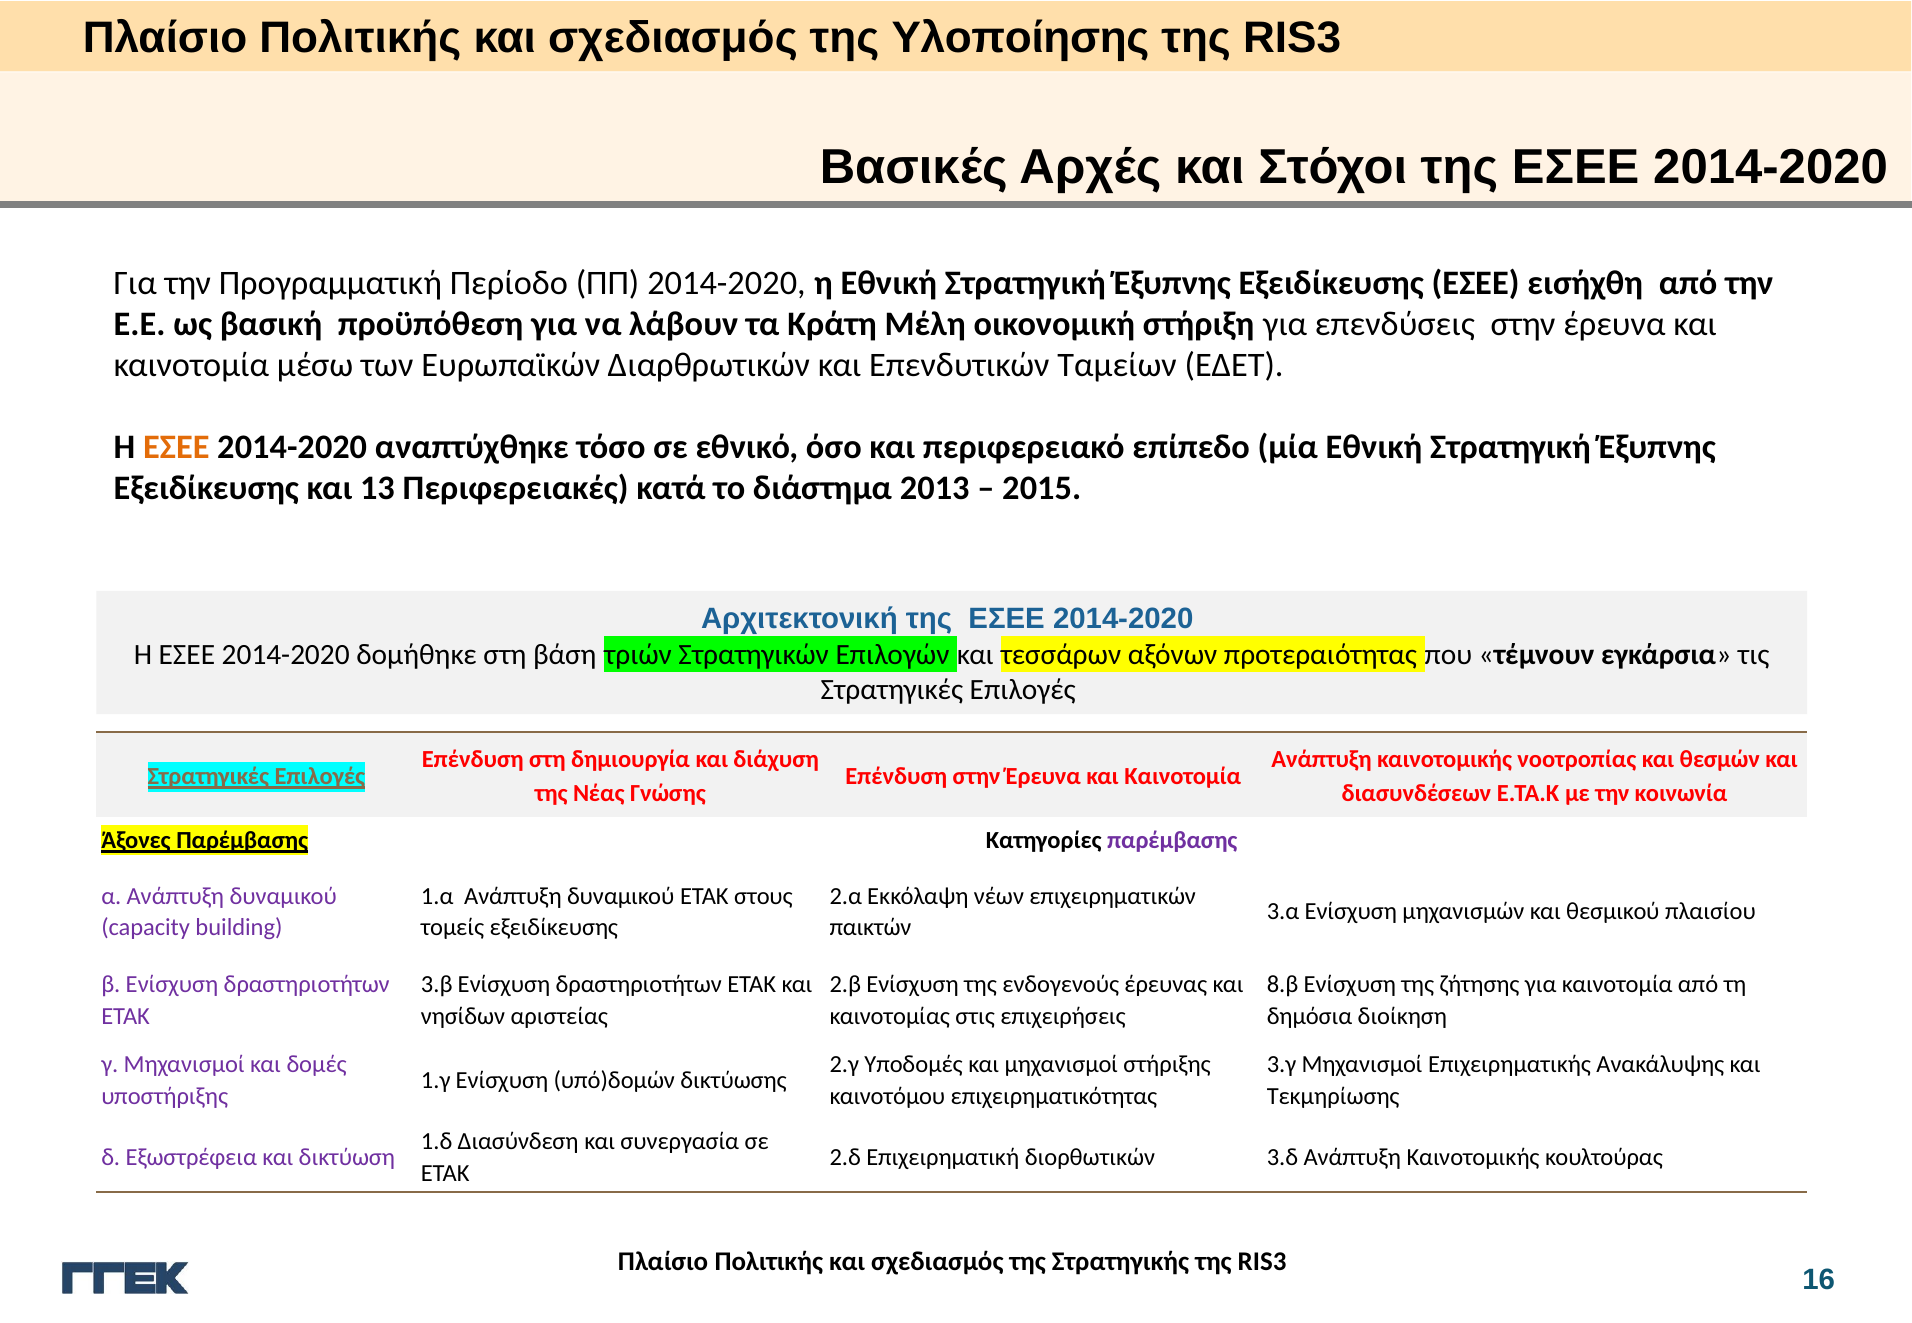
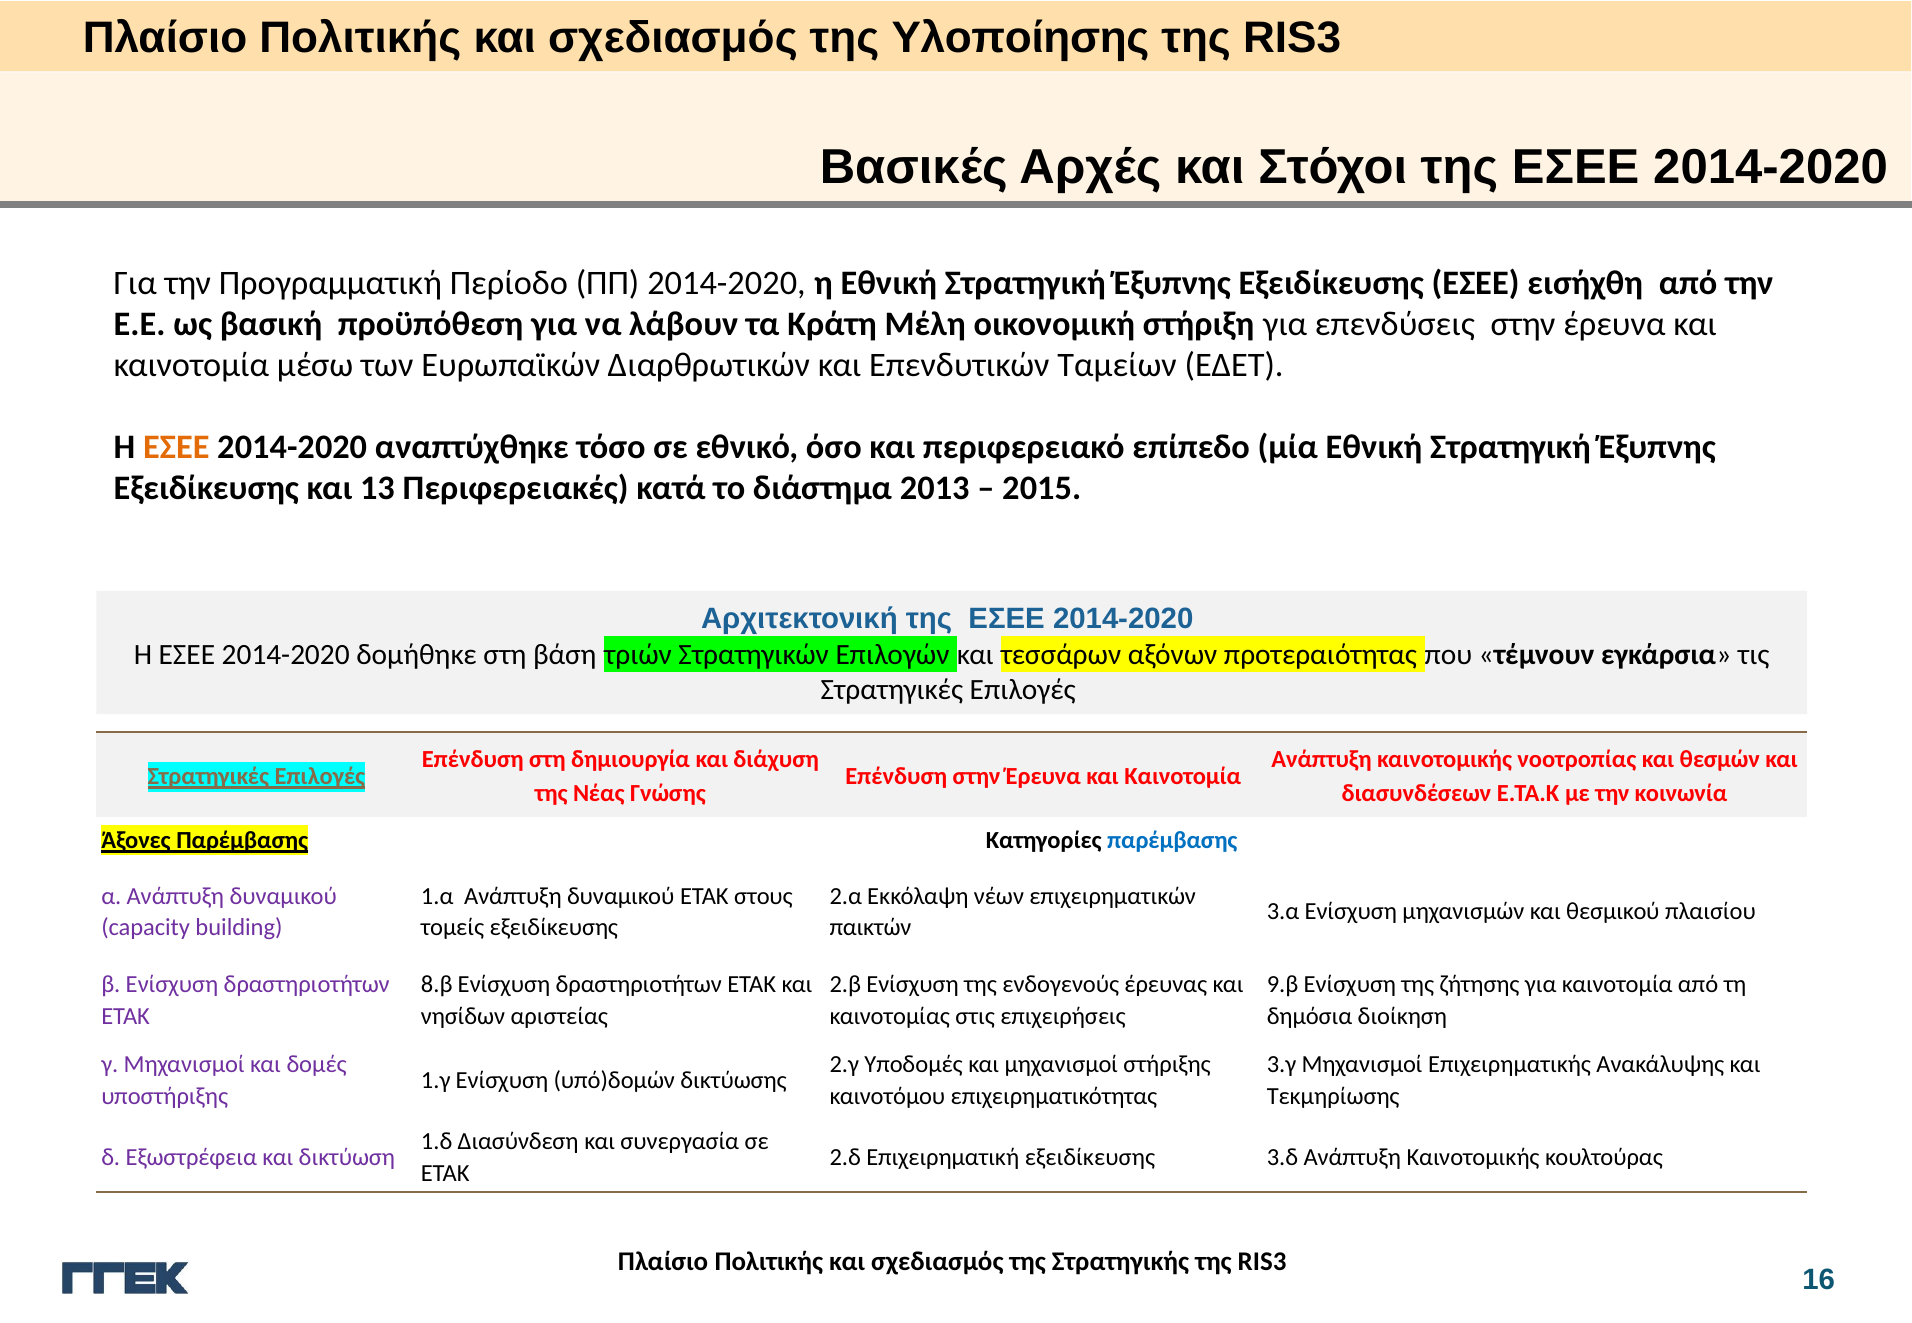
παρέμβασης colour: purple -> blue (1172, 841)
3.β: 3.β -> 8.β (437, 985)
8.β: 8.β -> 9.β (1283, 985)
Επιχειρηματική διορθωτικών: διορθωτικών -> εξειδίκευσης (1090, 1158)
